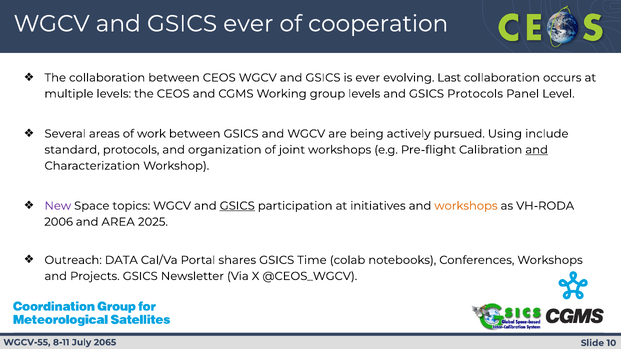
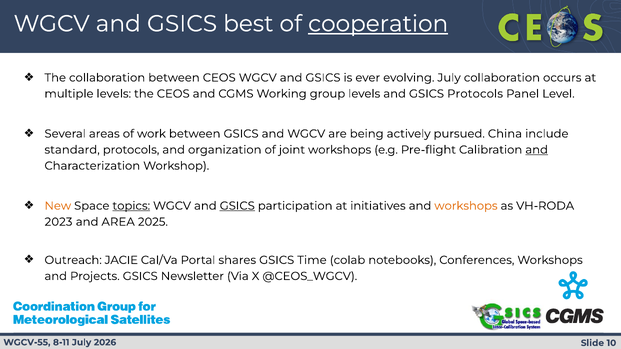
GSICS ever: ever -> best (248, 24)
cooperation underline: none -> present (378, 24)
evolving Last: Last -> July (449, 78)
Using: Using -> China (505, 134)
New colour: purple -> orange (58, 206)
topics underline: none -> present (131, 206)
2006: 2006 -> 2023 (59, 222)
DATA: DATA -> JACIE (121, 260)
2065: 2065 -> 2026 (105, 343)
